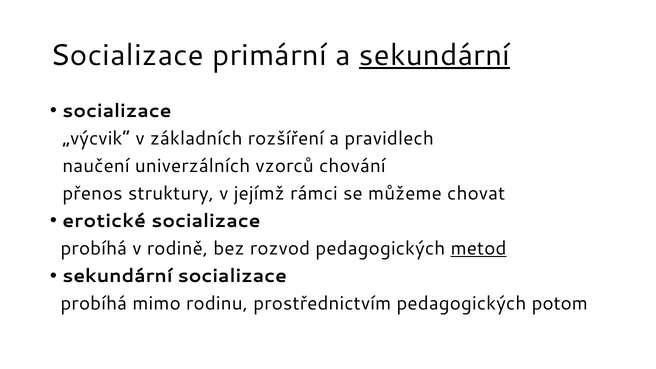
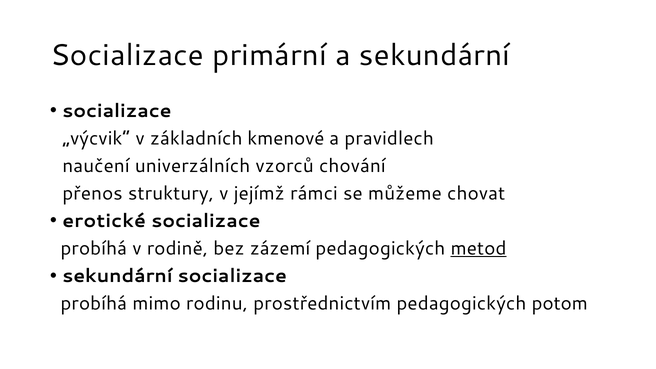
sekundární underline: present -> none (434, 55)
rozšíření: rozšíření -> kmenové (286, 138)
rozvod: rozvod -> zázemí (280, 248)
